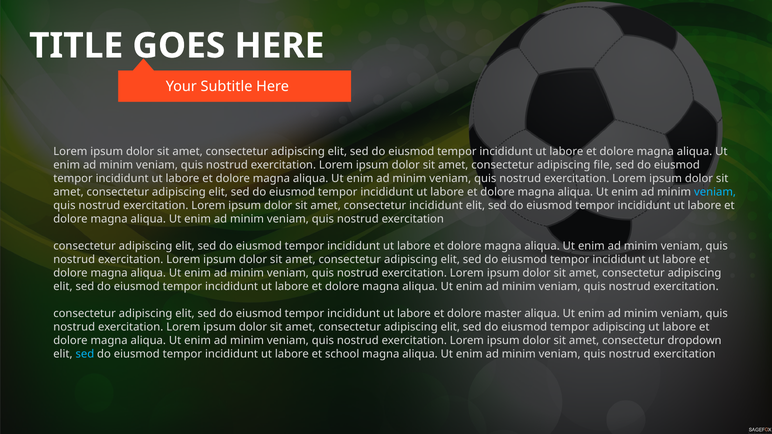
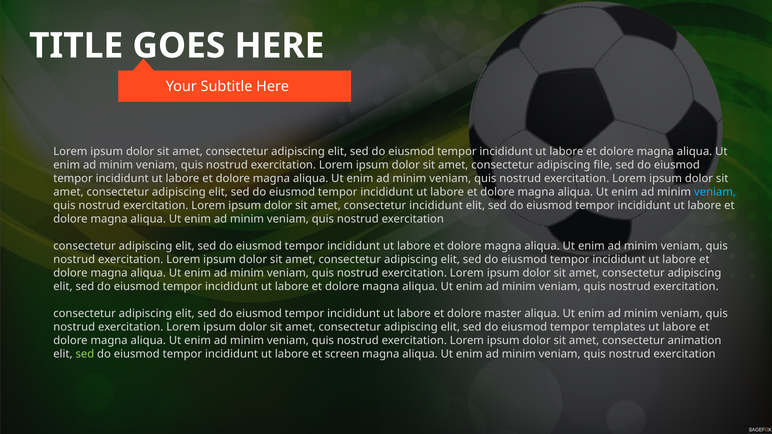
tempor adipiscing: adipiscing -> templates (619, 327)
dropdown: dropdown -> animation (694, 341)
sed colour: light blue -> light green (85, 354)
school: school -> screen (342, 354)
